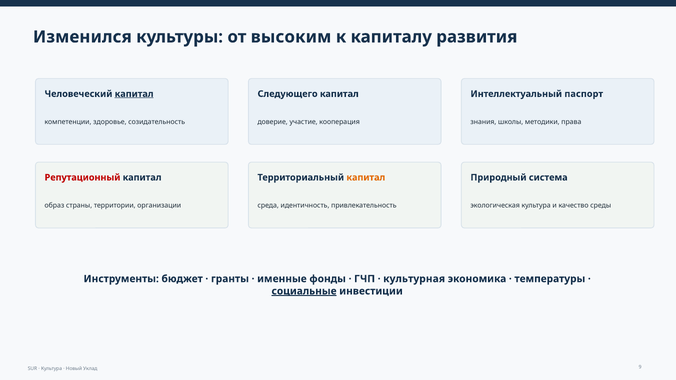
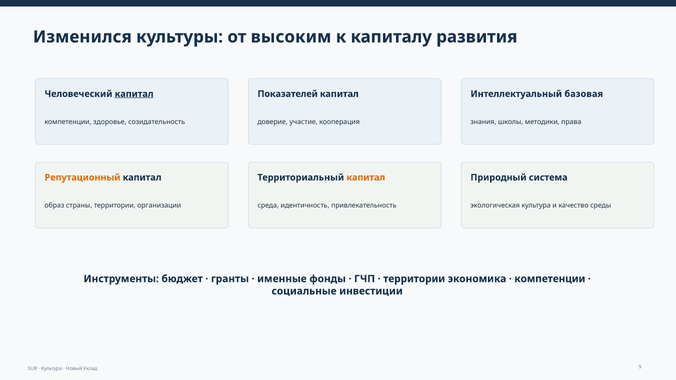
Следующего: Следующего -> Показателей (288, 94)
паспорт: паспорт -> базовая (584, 94)
Репутационный colour: red -> orange (83, 178)
культурная: культурная -> территории (414, 279)
температуры: температуры -> компетенции (550, 279)
социальные underline: present -> none (304, 291)
